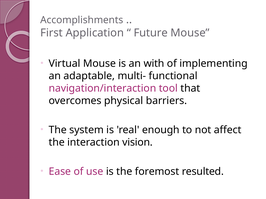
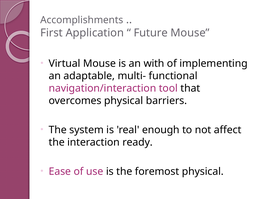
vision: vision -> ready (138, 143)
foremost resulted: resulted -> physical (203, 172)
